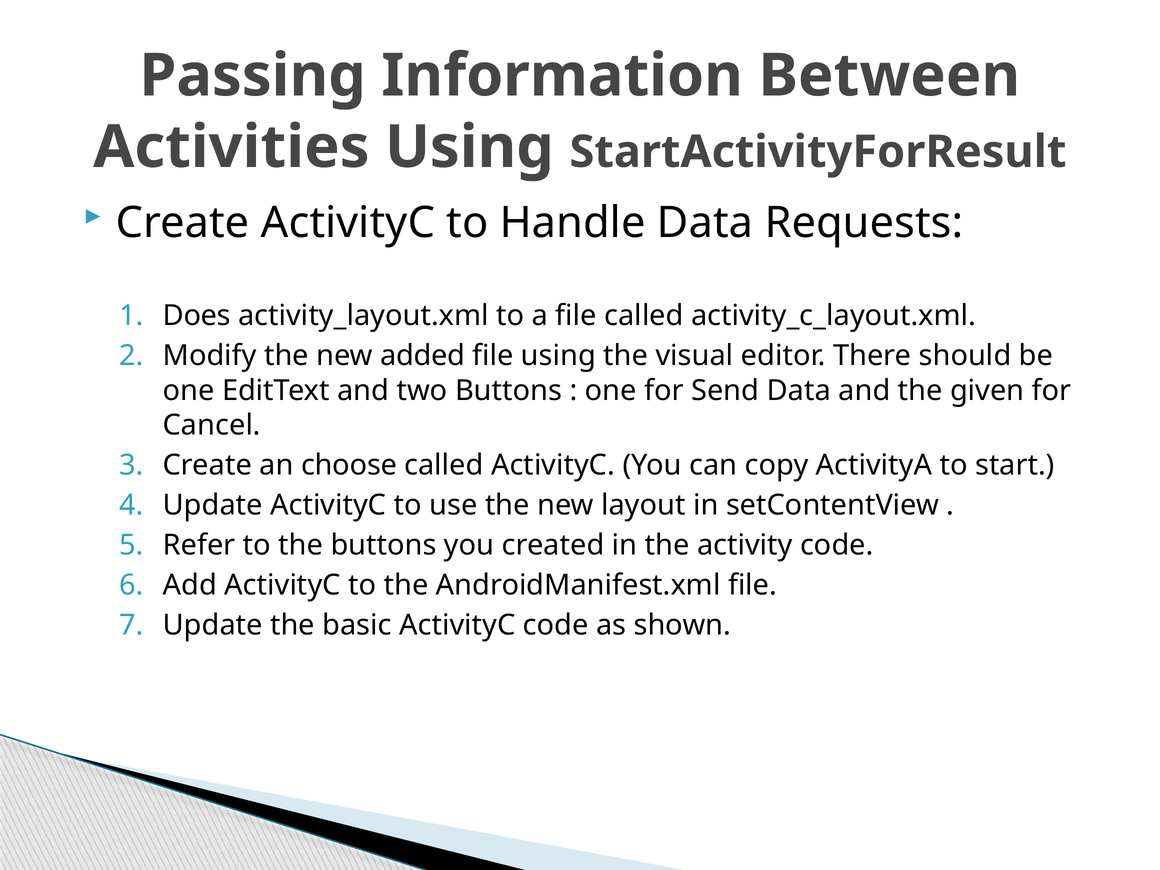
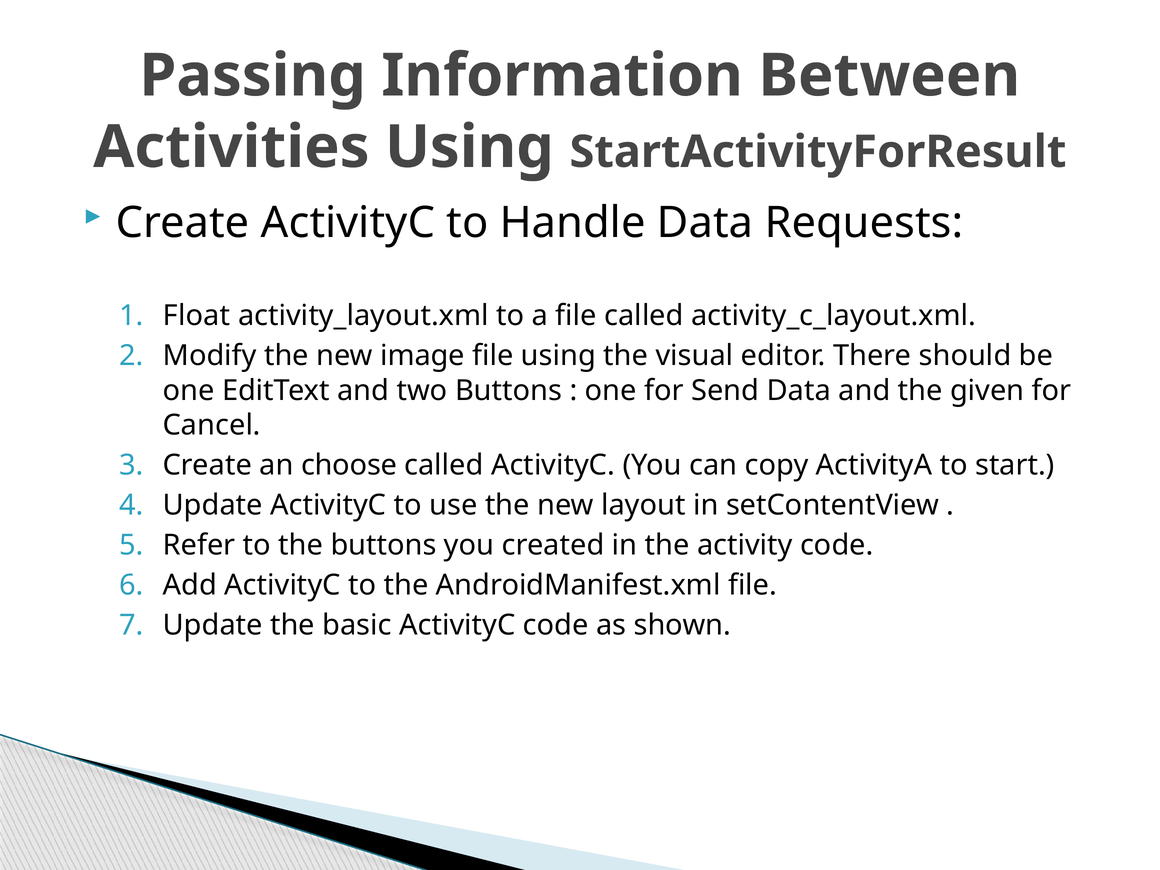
Does: Does -> Float (197, 316)
added: added -> image (423, 356)
